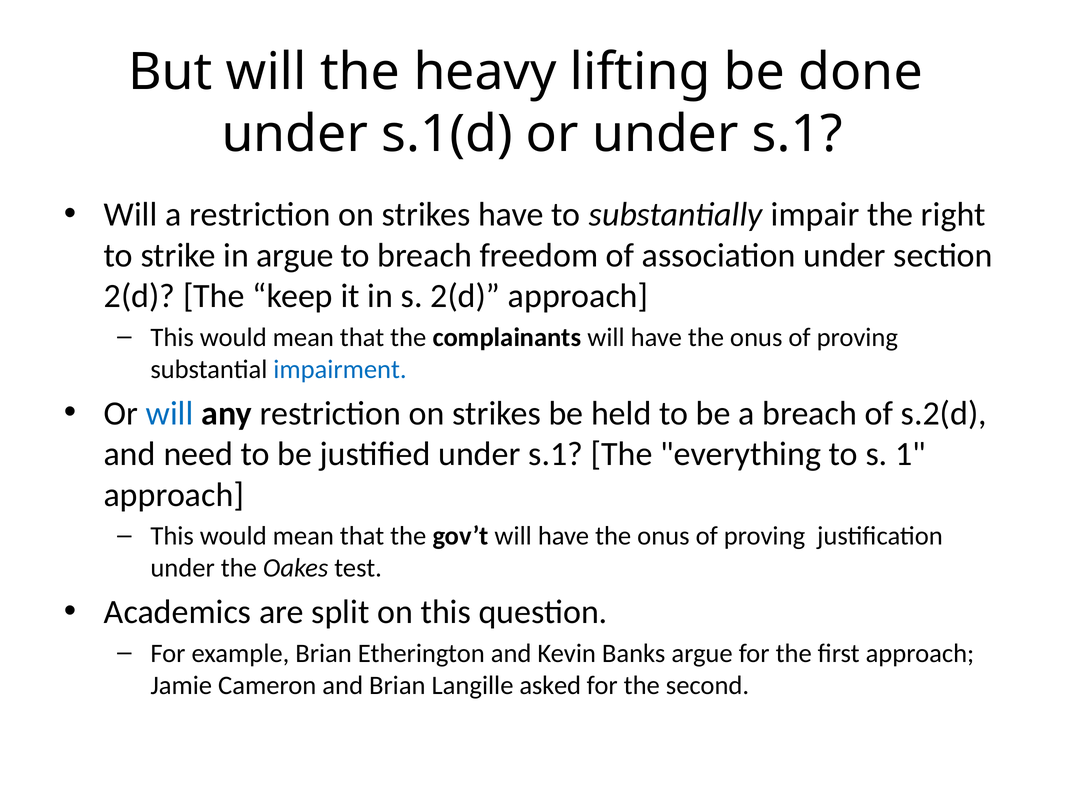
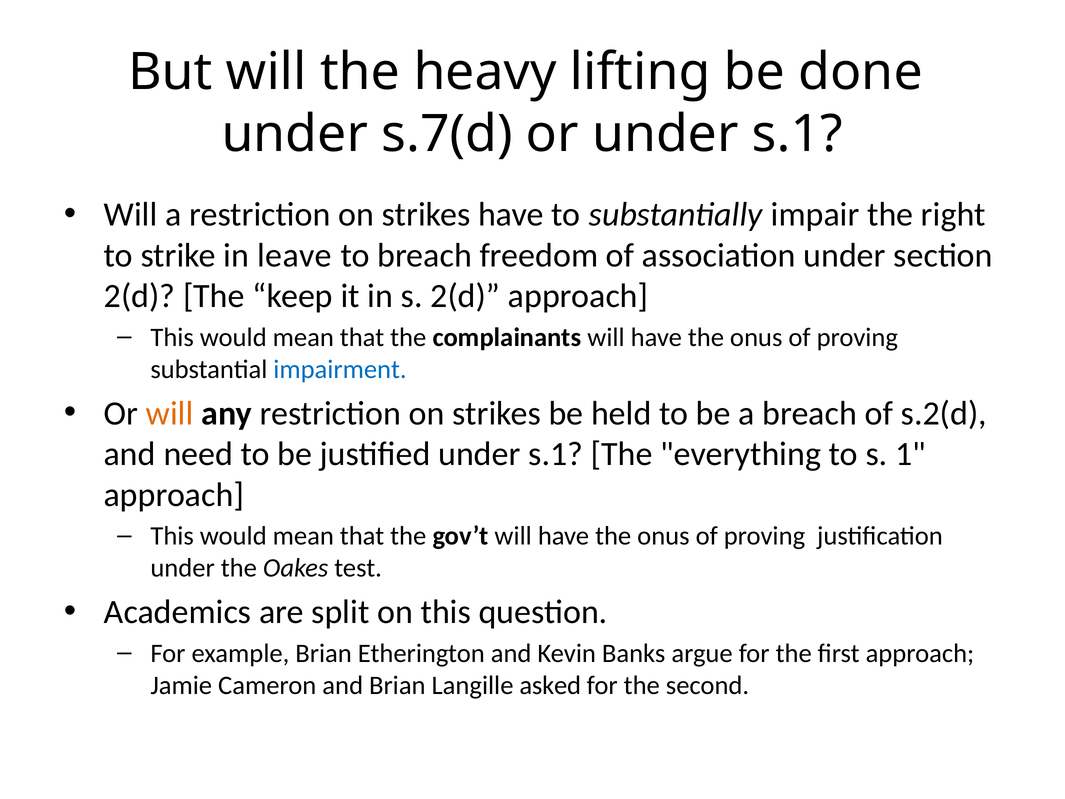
s.1(d: s.1(d -> s.7(d (447, 134)
in argue: argue -> leave (295, 255)
will colour: blue -> orange (170, 413)
